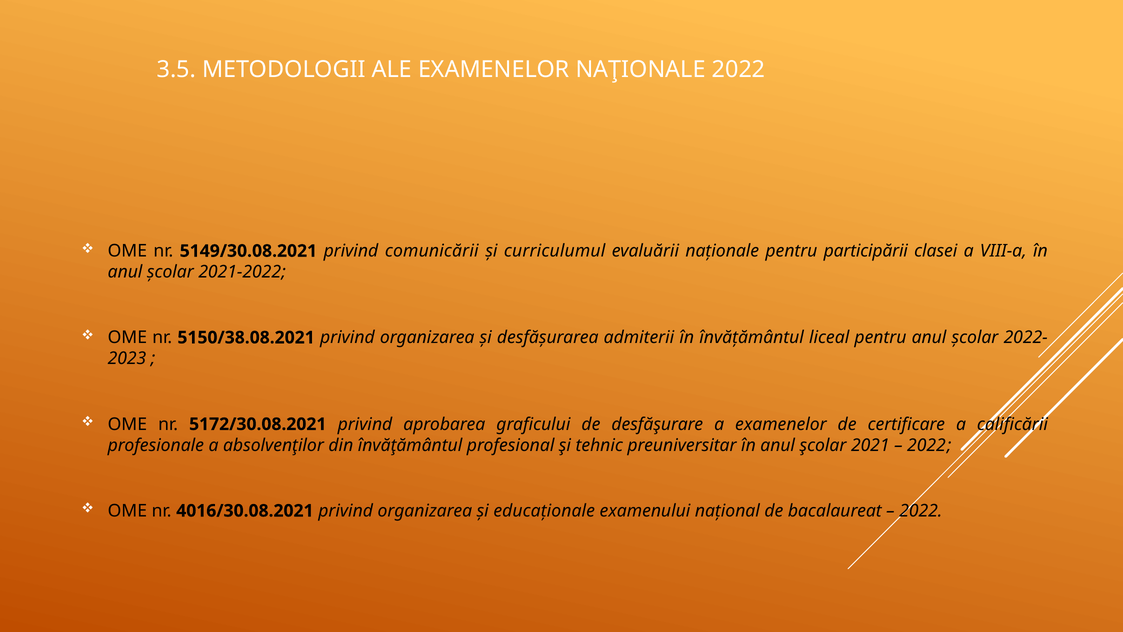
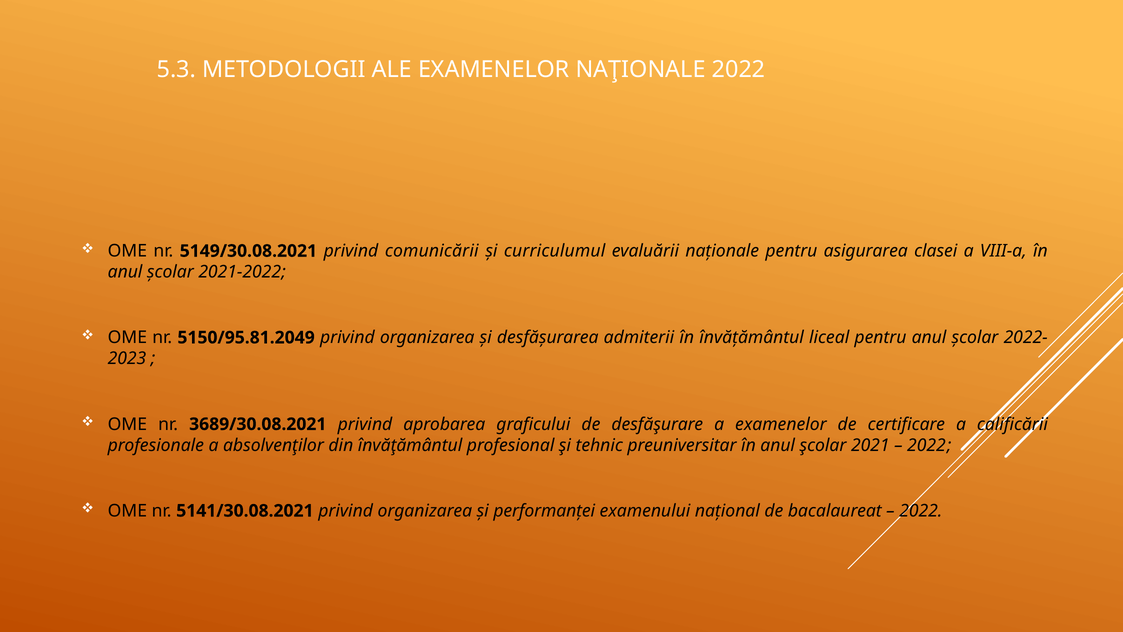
3.5: 3.5 -> 5.3 (176, 70)
participării: participării -> asigurarea (866, 251)
5150/38.08.2021: 5150/38.08.2021 -> 5150/95.81.2049 (246, 337)
5172/30.08.2021: 5172/30.08.2021 -> 3689/30.08.2021 (258, 424)
4016/30.08.2021: 4016/30.08.2021 -> 5141/30.08.2021 (245, 511)
educaționale: educaționale -> performanței (544, 511)
